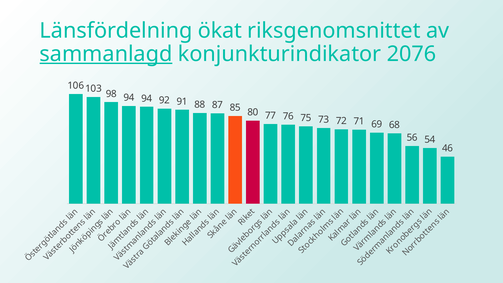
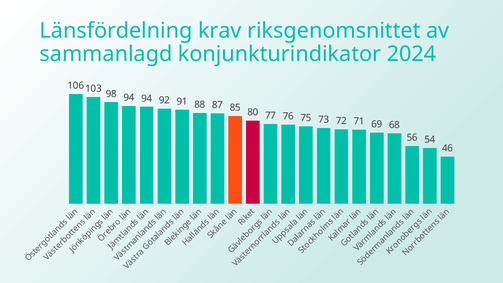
ökat: ökat -> krav (220, 31)
sammanlagd underline: present -> none (106, 54)
2076: 2076 -> 2024 (412, 54)
